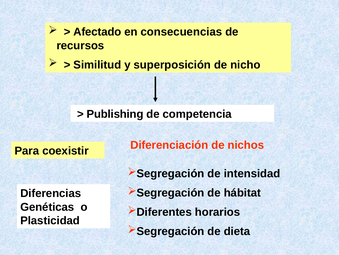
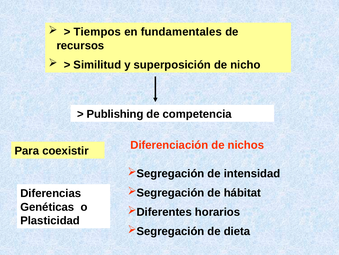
Afectado: Afectado -> Tiempos (97, 32)
consecuencias: consecuencias -> fundamentales (181, 32)
